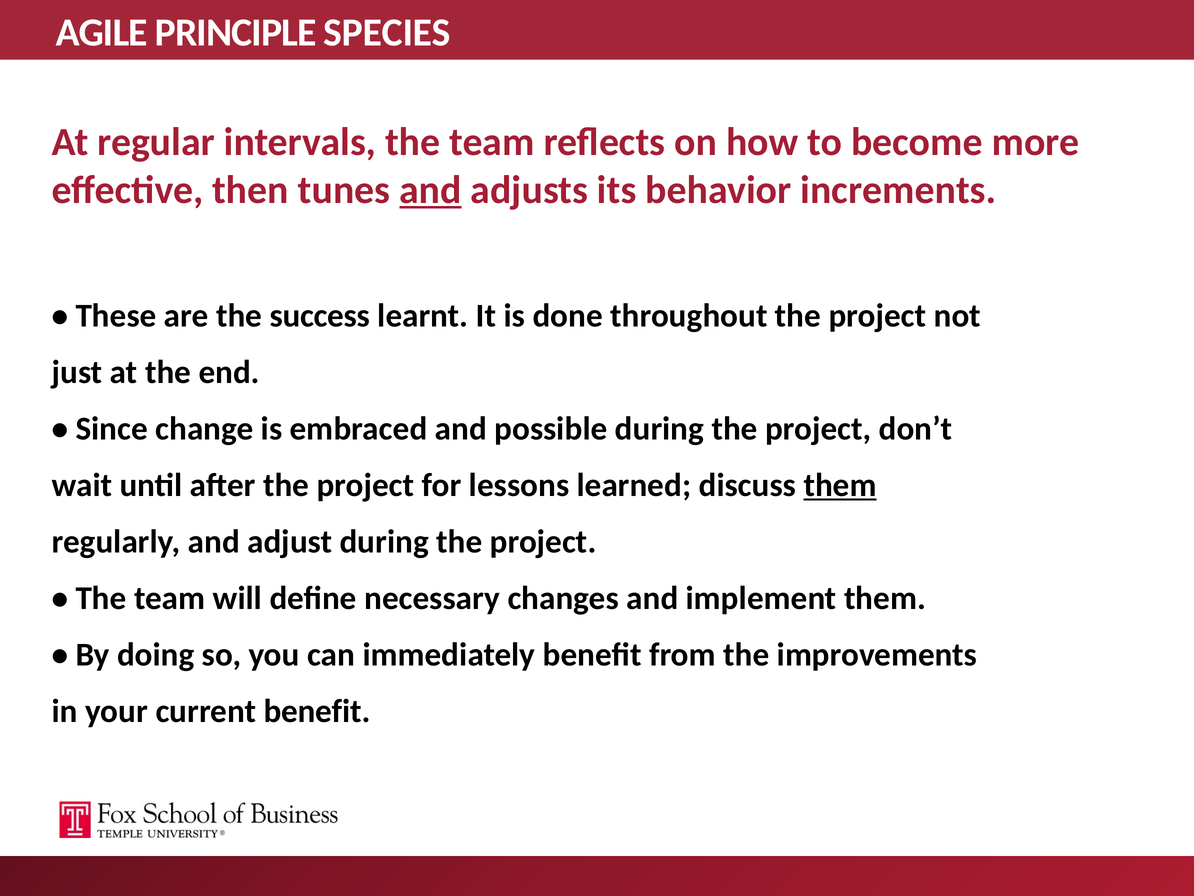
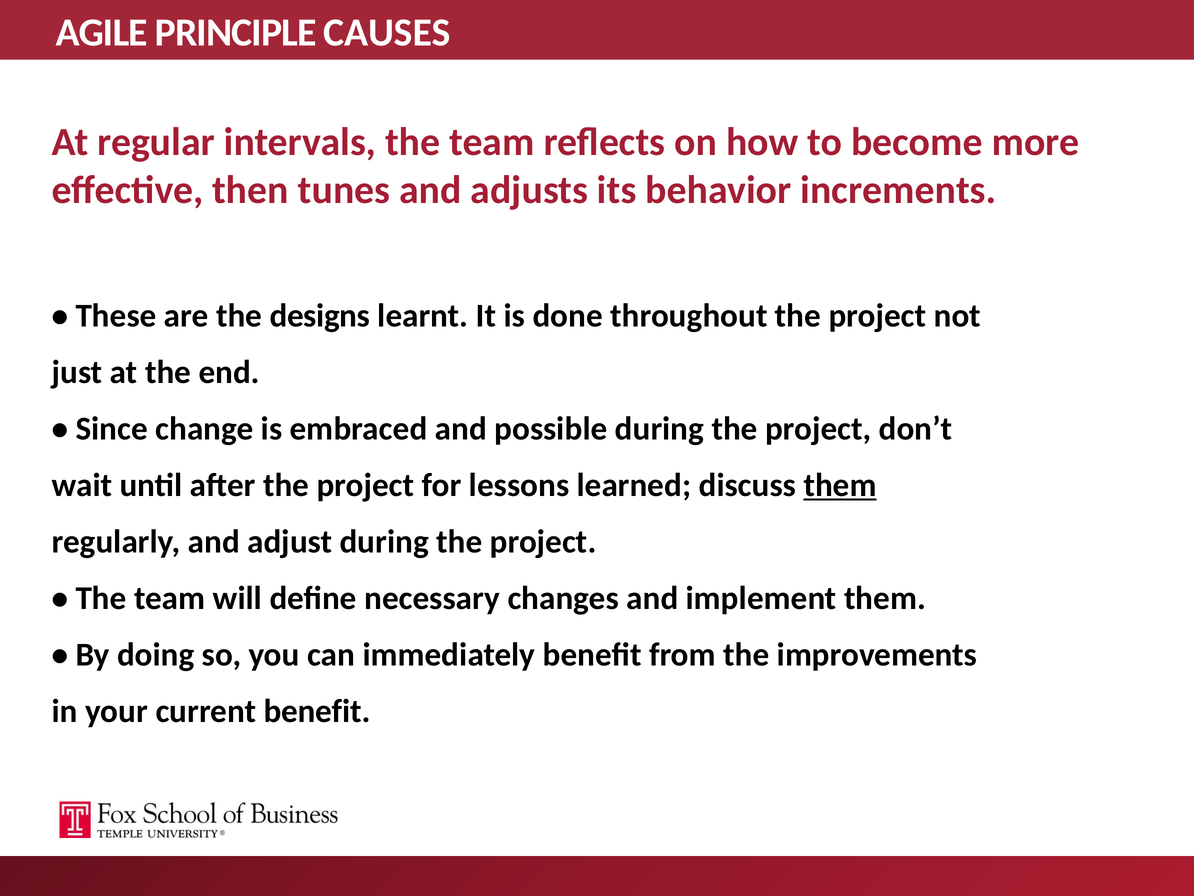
SPECIES: SPECIES -> CAUSES (387, 33)
and underline: present -> none (430, 190)
success: success -> designs (320, 315)
